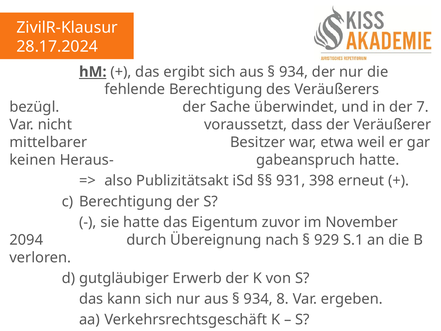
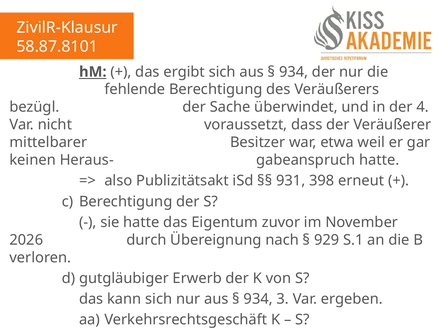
28.17.2024: 28.17.2024 -> 58.87.8101 (57, 47)
7: 7 -> 4 (423, 107)
2094: 2094 -> 2026 (26, 240)
8: 8 -> 3 (283, 299)
